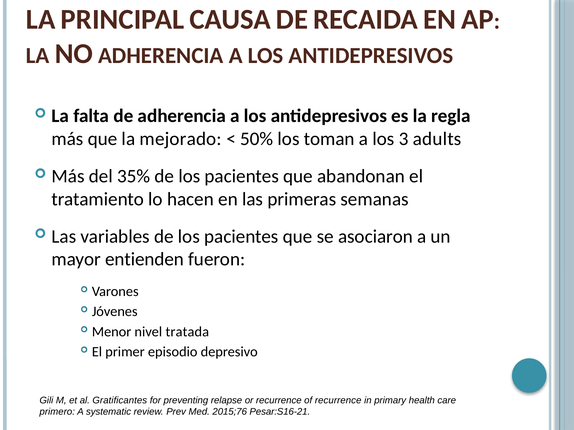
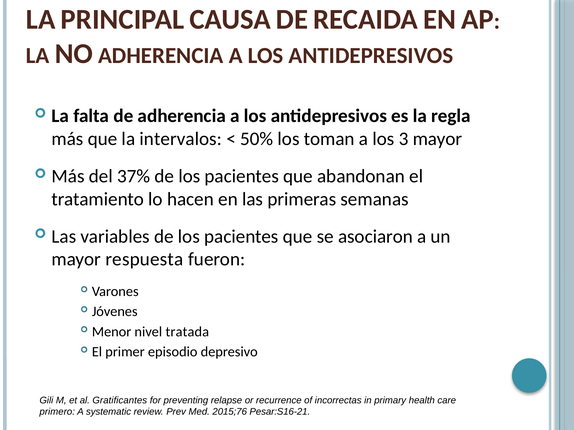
mejorado: mejorado -> intervalos (181, 139)
3 adults: adults -> mayor (437, 139)
35%: 35% -> 37% (134, 176)
entienden: entienden -> respuesta (144, 260)
of recurrence: recurrence -> incorrectas (338, 401)
